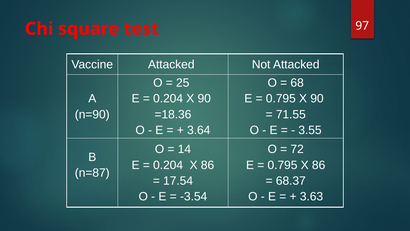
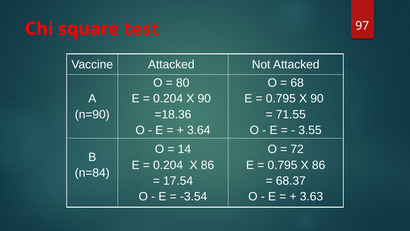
25: 25 -> 80 (183, 83)
n=87: n=87 -> n=84 (92, 173)
